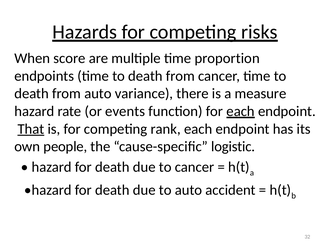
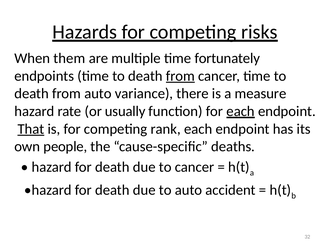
score: score -> them (69, 58)
proportion: proportion -> fortunately (227, 58)
from underline: none -> present (180, 76)
events: events -> usually (125, 111)
logistic: logistic -> deaths (233, 146)
